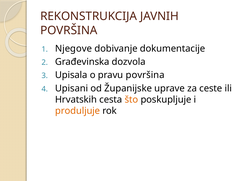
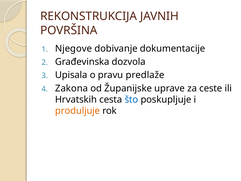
pravu površina: površina -> predlaže (145, 75)
Upisani: Upisani -> Zakona (72, 88)
što colour: orange -> blue (131, 99)
